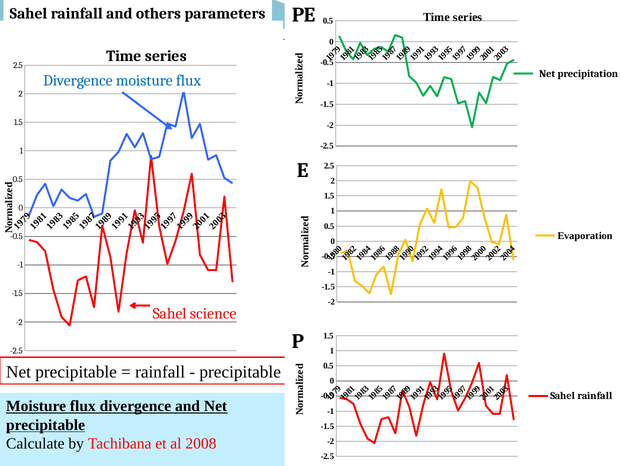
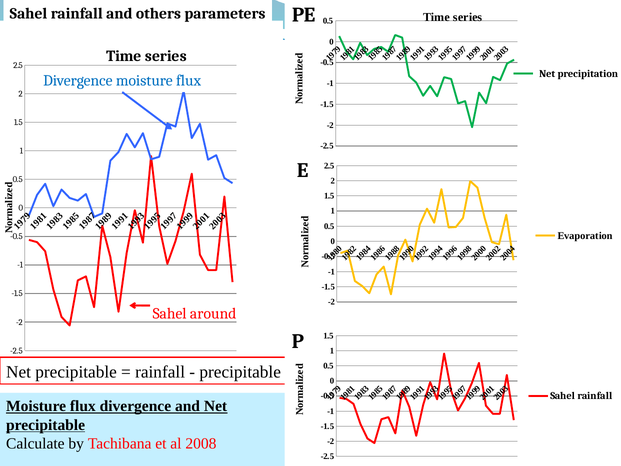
science: science -> around (213, 314)
